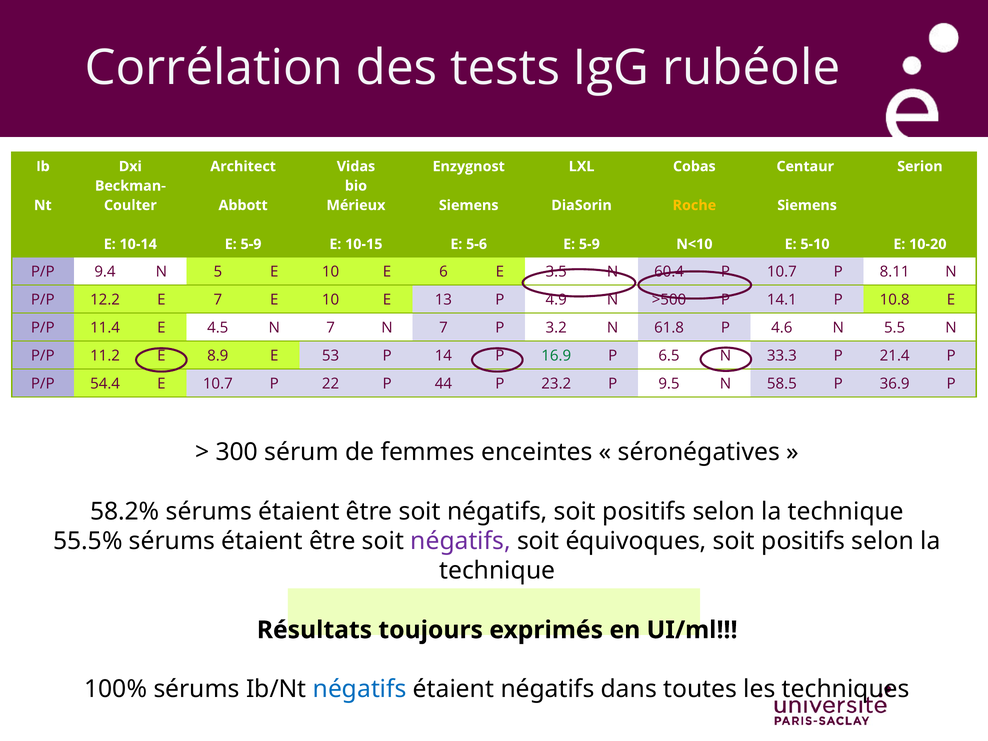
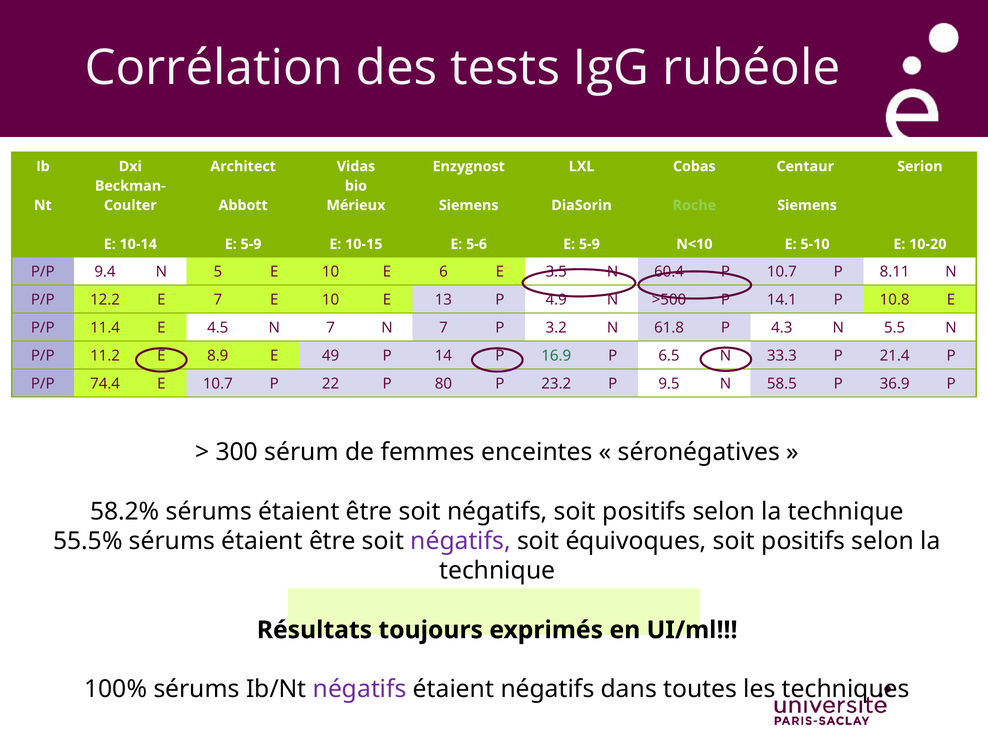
Roche colour: yellow -> light green (694, 205)
4.6: 4.6 -> 4.3 (782, 328)
53: 53 -> 49 (331, 356)
54.4: 54.4 -> 74.4 (105, 384)
44: 44 -> 80 (443, 384)
négatifs colour: blue -> purple (360, 689)
